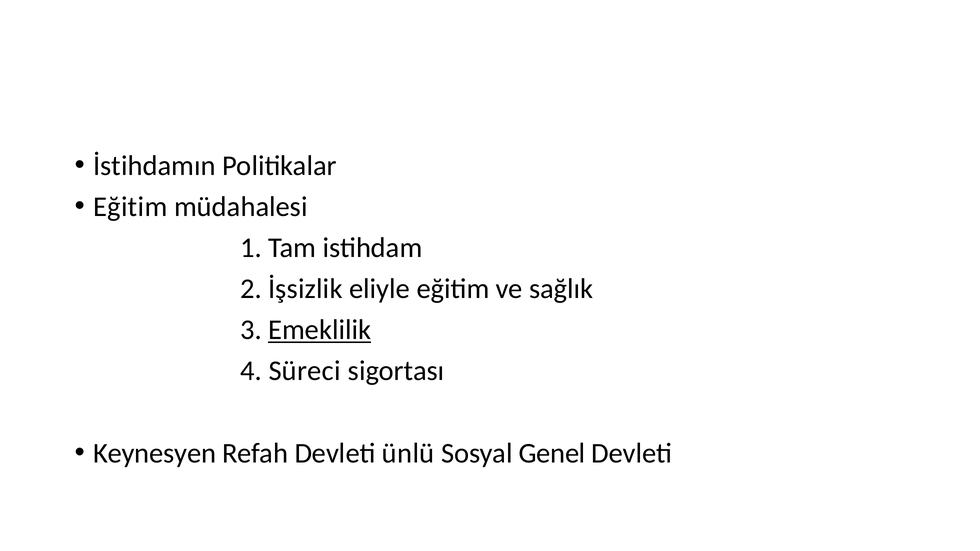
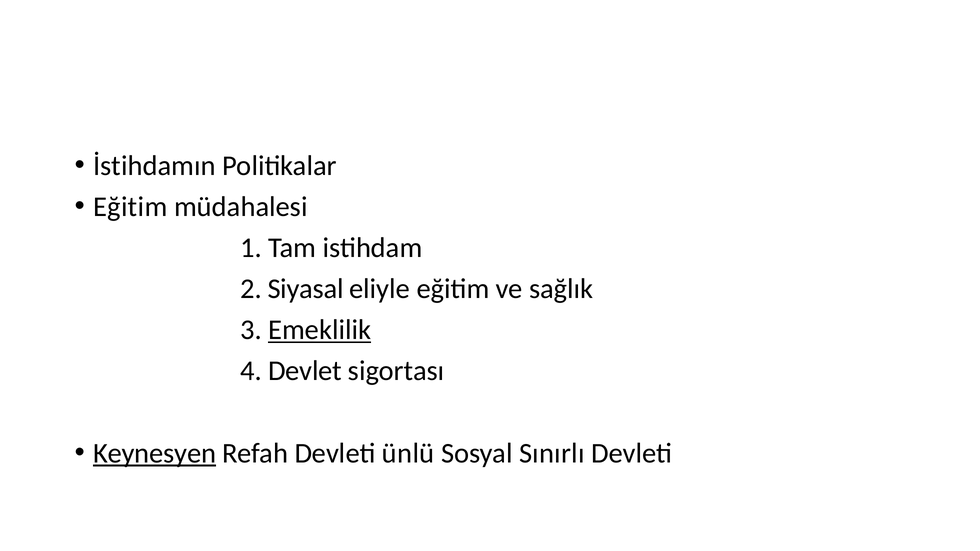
İşsizlik: İşsizlik -> Siyasal (306, 289)
Süreci: Süreci -> Devlet (305, 371)
Keynesyen underline: none -> present (155, 453)
Genel: Genel -> Sınırlı (552, 453)
